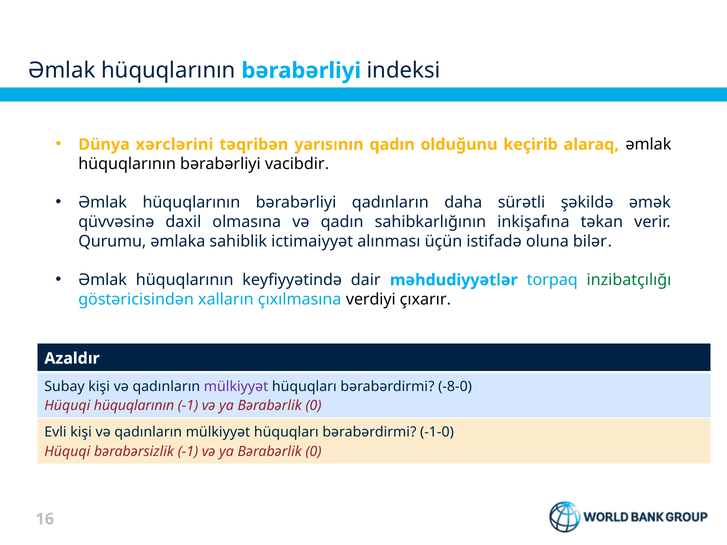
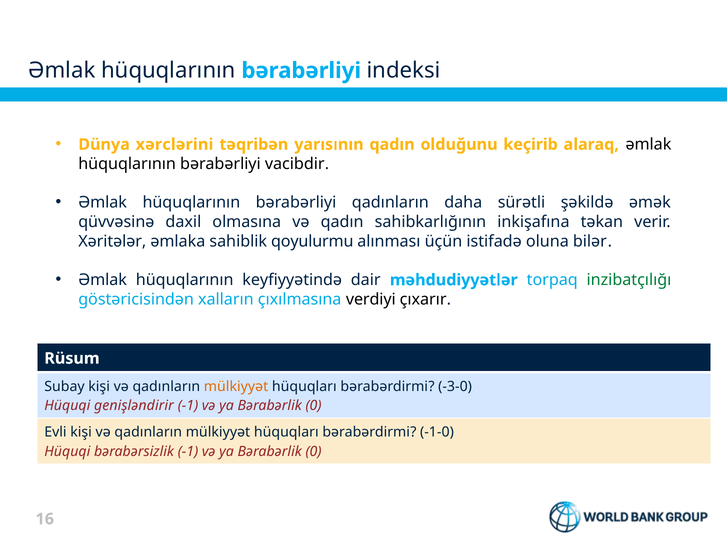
Qurumu: Qurumu -> Xəritələr (112, 241)
ictimaiyyət: ictimaiyyət -> qoyulurmu (312, 241)
Azaldır: Azaldır -> Rüsum (72, 359)
mülkiyyət colour: purple -> orange (236, 387)
-8-0: -8-0 -> -3-0 (455, 387)
Hüquqi hüquqlarının: hüquqlarının -> genişləndirir (134, 406)
